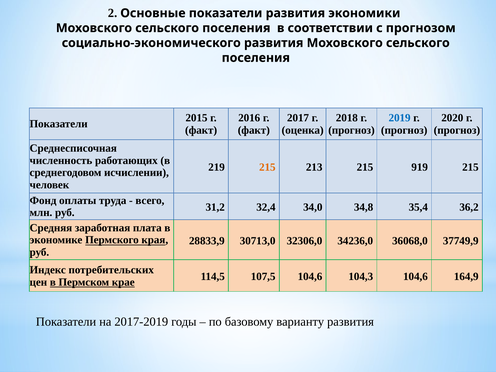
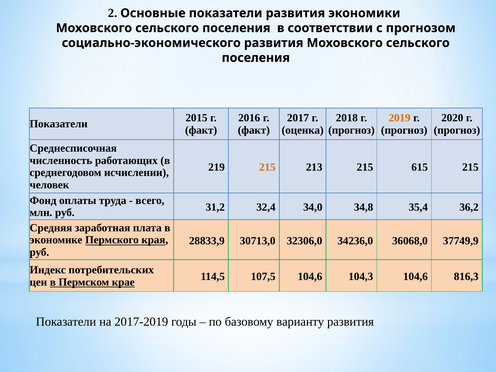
2019 colour: blue -> orange (400, 118)
919: 919 -> 615 (420, 167)
164,9: 164,9 -> 816,3 (466, 277)
